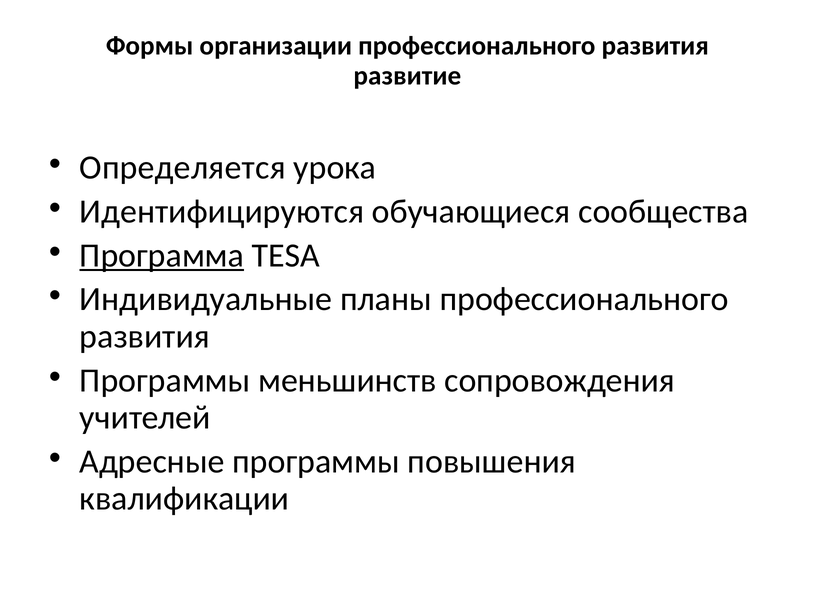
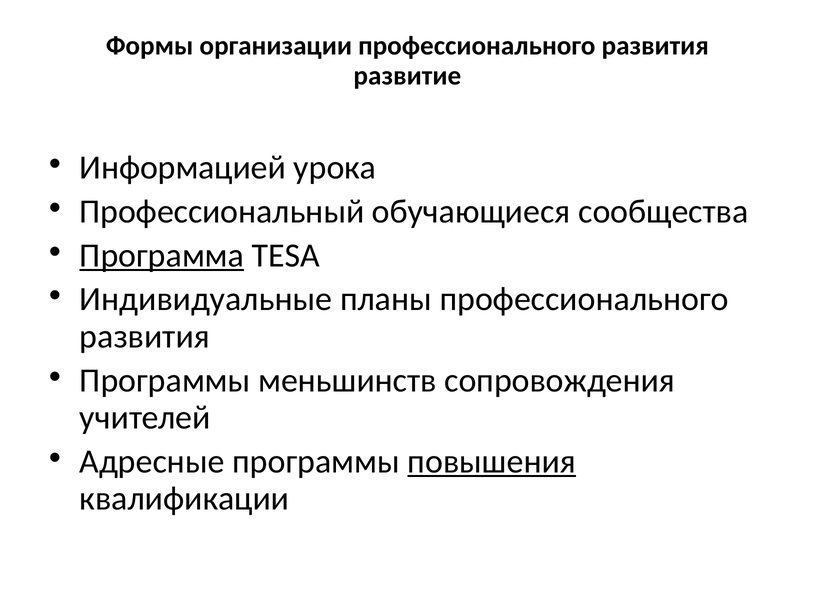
Определяется: Определяется -> Информацией (183, 168)
Идентифицируются: Идентифицируются -> Профессиональный (222, 212)
повышения underline: none -> present (492, 462)
